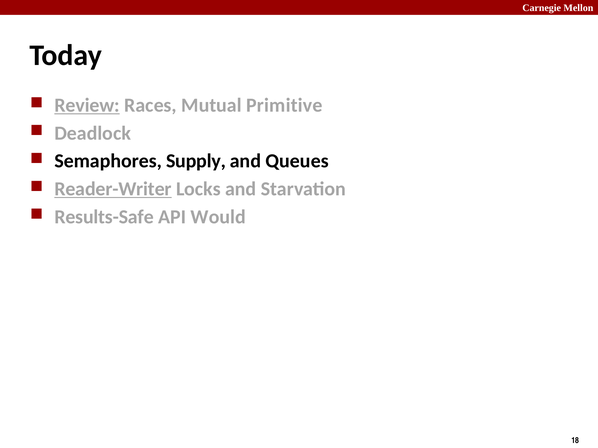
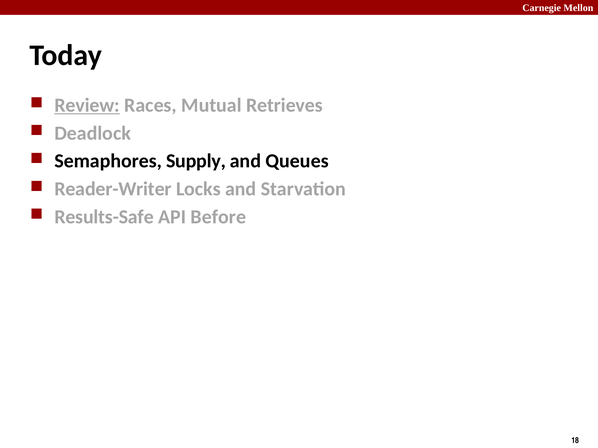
Primitive: Primitive -> Retrieves (285, 105)
Reader-Writer underline: present -> none (113, 189)
Would: Would -> Before (218, 217)
